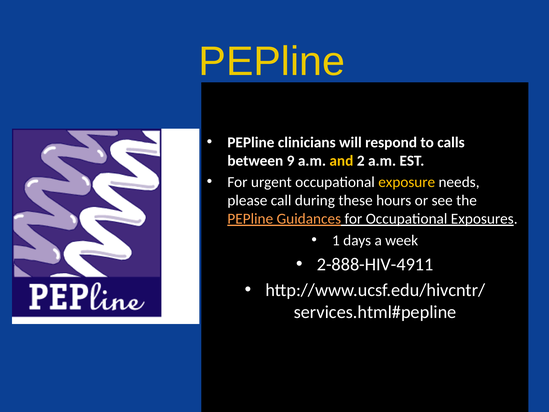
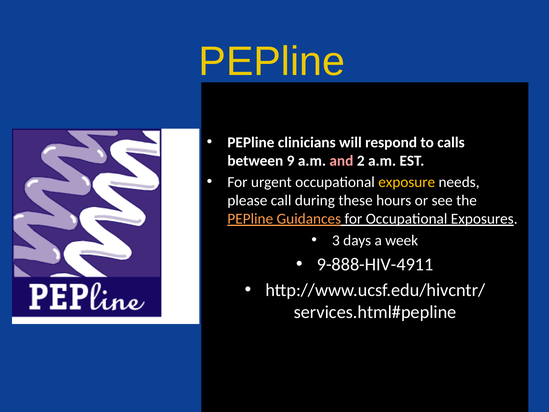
and colour: yellow -> pink (341, 161)
1: 1 -> 3 (336, 240)
2-888-HIV-4911: 2-888-HIV-4911 -> 9-888-HIV-4911 (375, 264)
